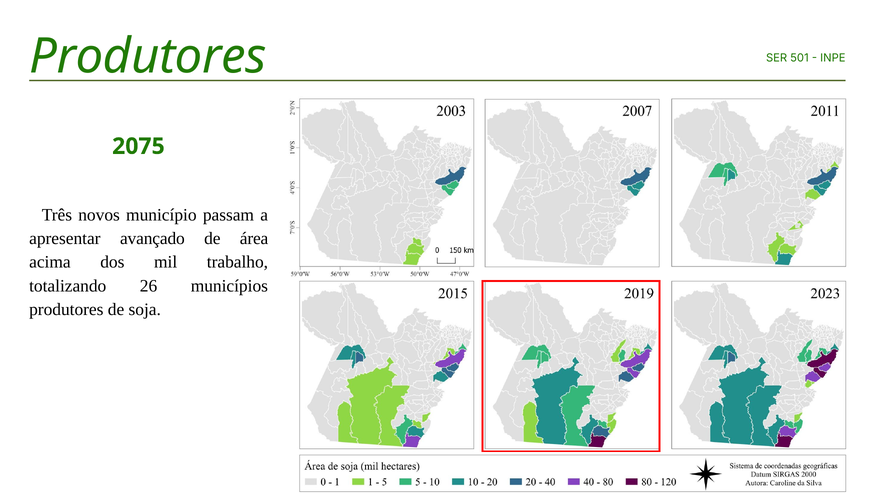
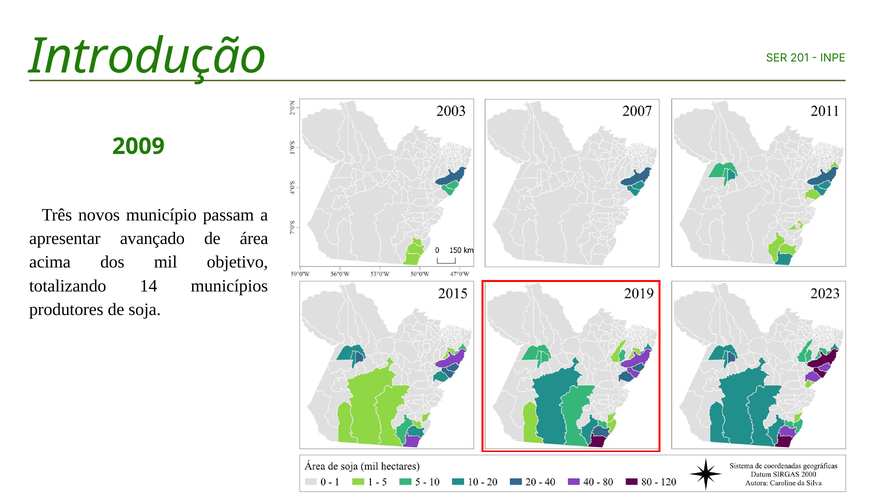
Produtores: Produtores -> Introdução (148, 56)
501: 501 -> 201 (800, 58)
2075: 2075 -> 2009 (138, 146)
trabalho: trabalho -> objetivo (237, 262)
26: 26 -> 14 (149, 286)
